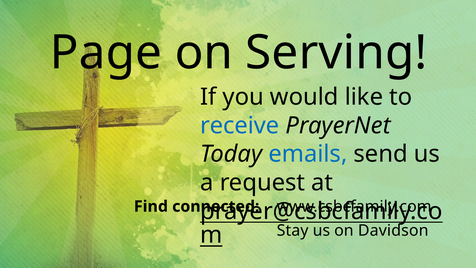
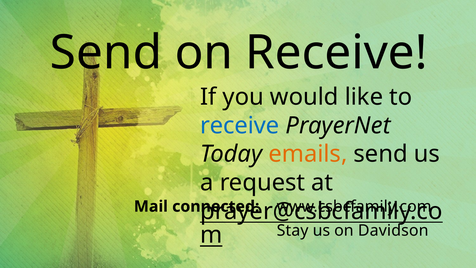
Page: Page -> Send (106, 53)
on Serving: Serving -> Receive (336, 53)
emails colour: blue -> orange (308, 154)
Find: Find -> Mail (151, 206)
